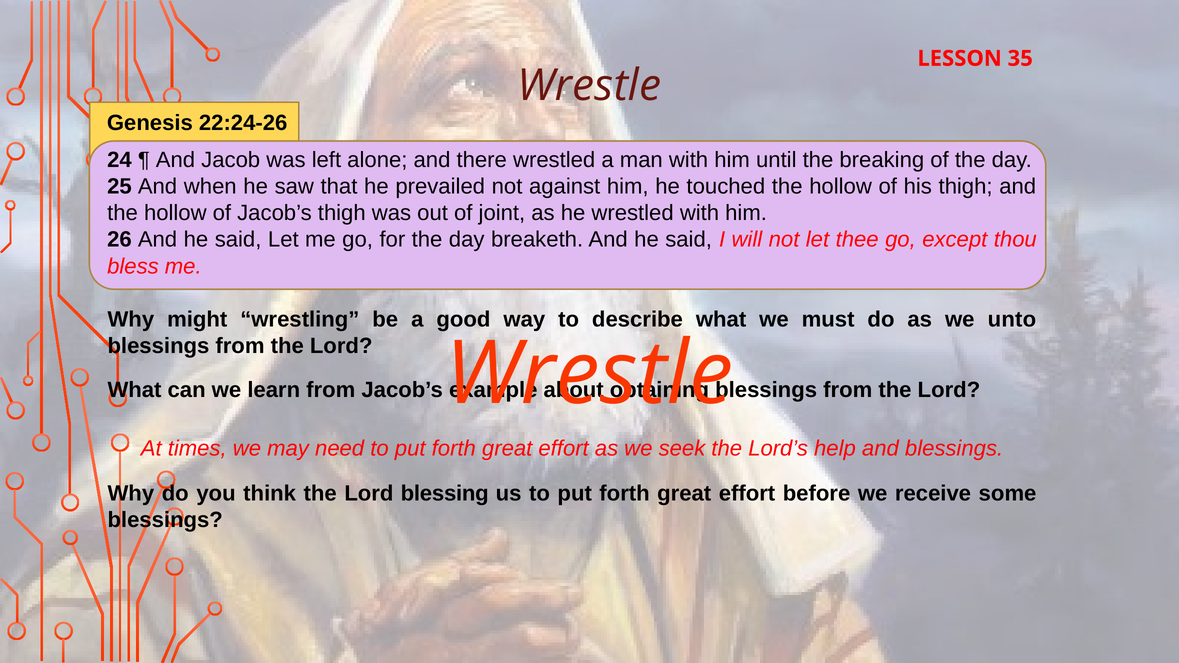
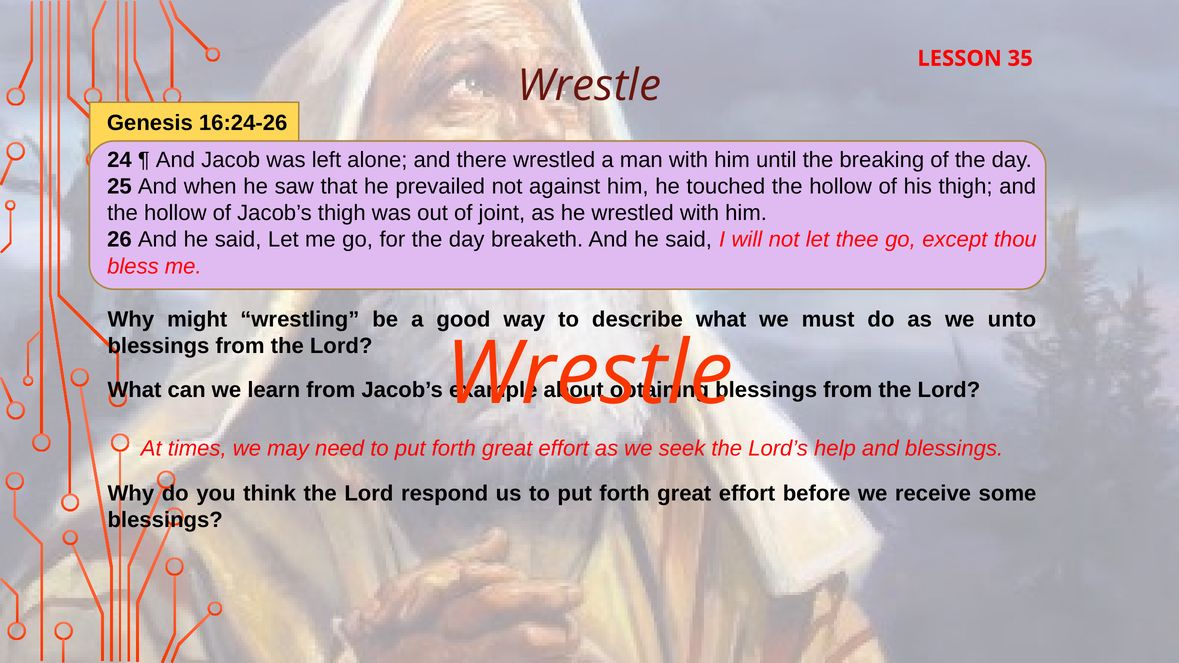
22:24-26: 22:24-26 -> 16:24-26 (243, 123)
blessing: blessing -> respond (445, 493)
